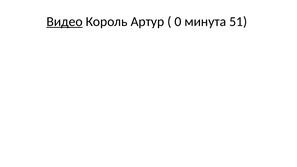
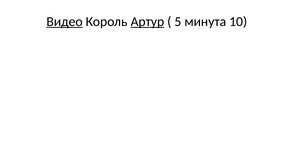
Артур underline: none -> present (147, 22)
0: 0 -> 5 (178, 22)
51: 51 -> 10 (238, 22)
